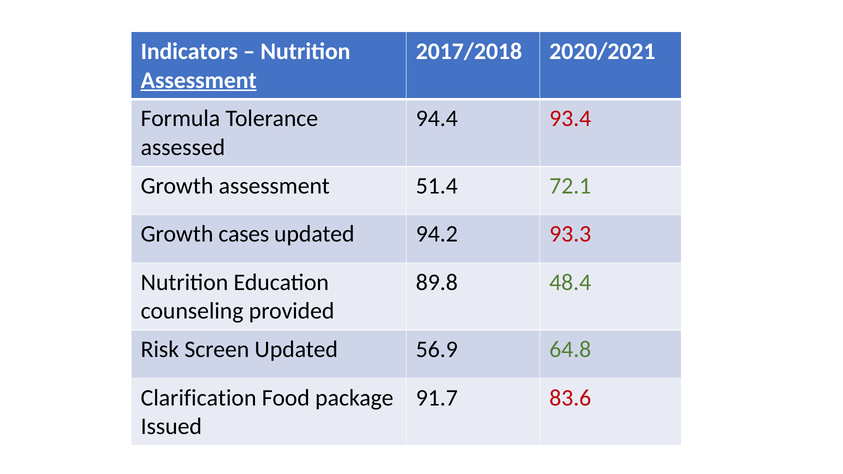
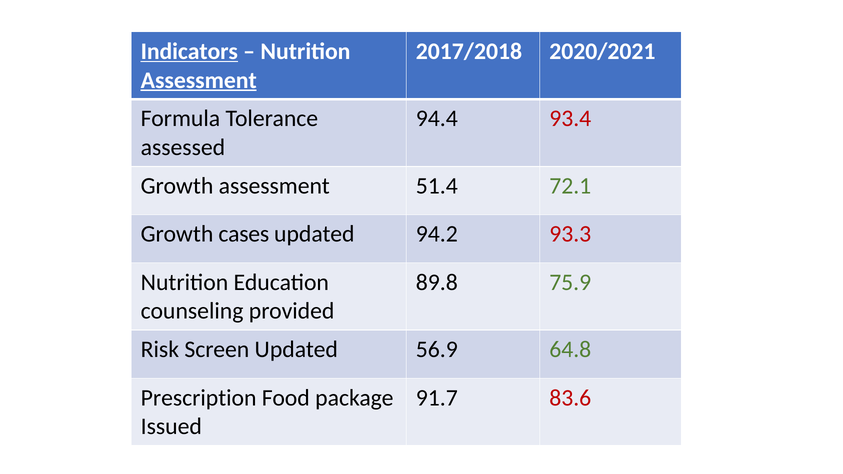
Indicators underline: none -> present (189, 51)
48.4: 48.4 -> 75.9 (570, 282)
Clarification: Clarification -> Prescription (199, 398)
